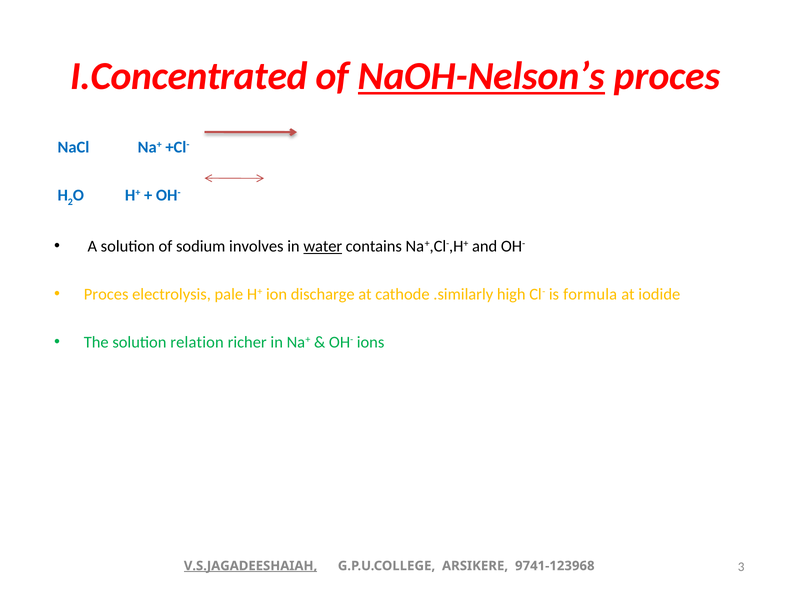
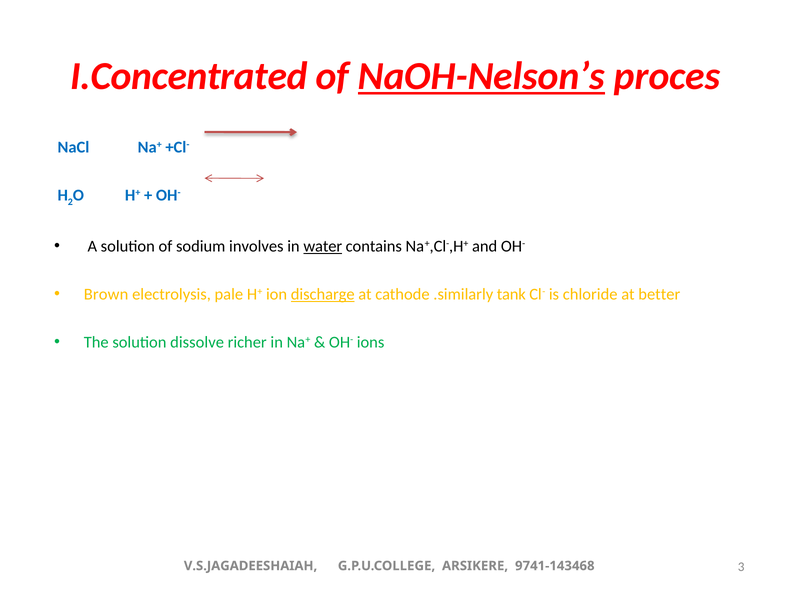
Proces: Proces -> Brown (106, 294)
discharge underline: none -> present (323, 294)
high: high -> tank (511, 294)
formula: formula -> chloride (590, 294)
iodide: iodide -> better (659, 294)
relation: relation -> dissolve (197, 342)
V.S.JAGADEESHAIAH underline: present -> none (251, 566)
9741-123968: 9741-123968 -> 9741-143468 (555, 566)
